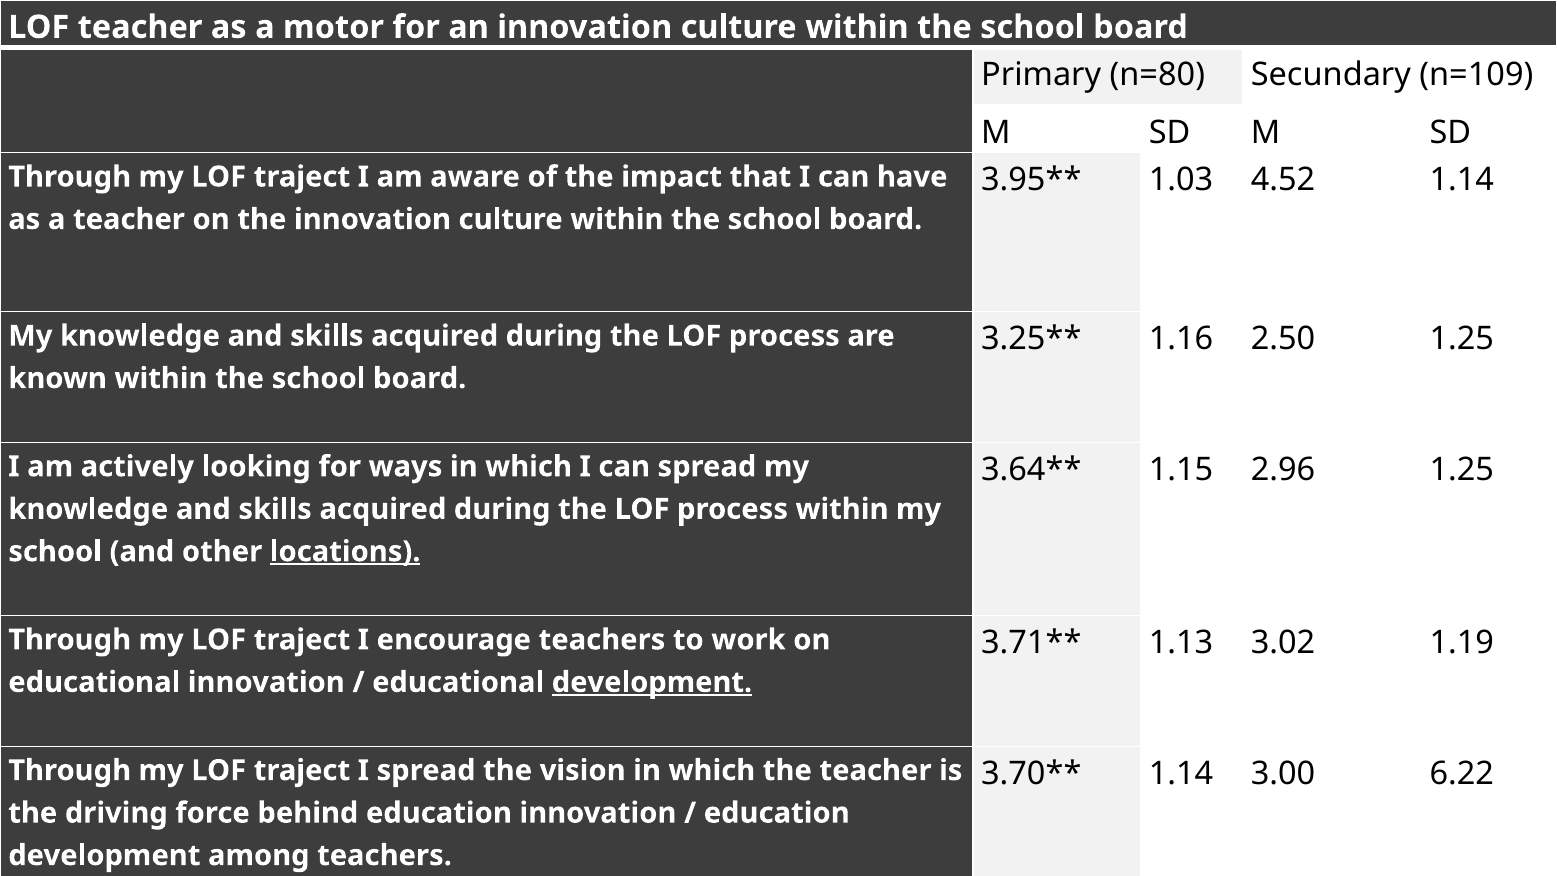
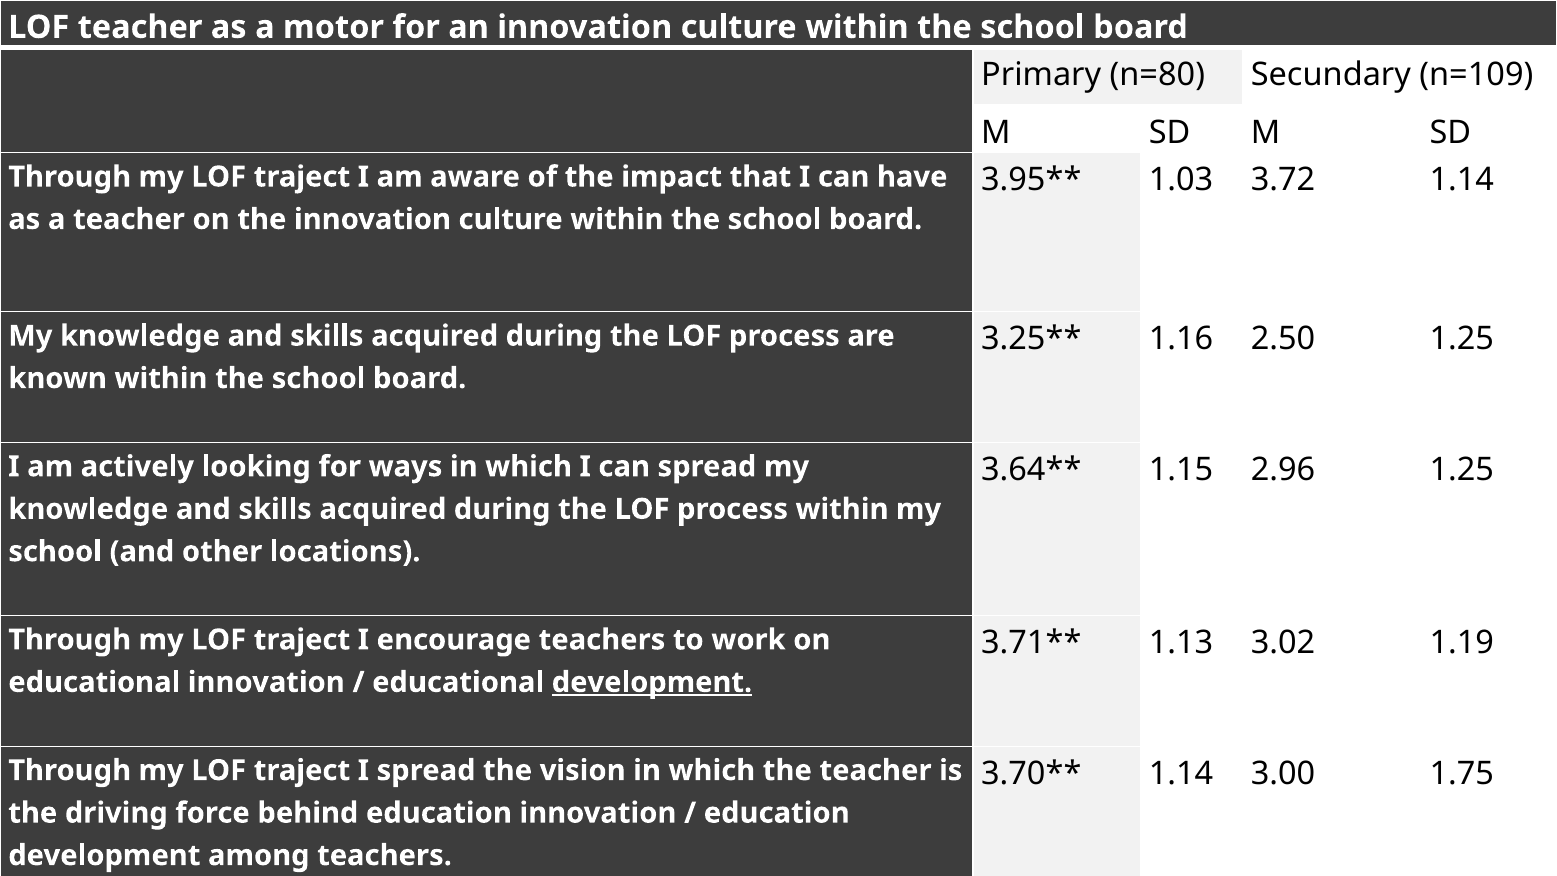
4.52: 4.52 -> 3.72 (1283, 180)
locations underline: present -> none (345, 552)
6.22: 6.22 -> 1.75 (1462, 773)
